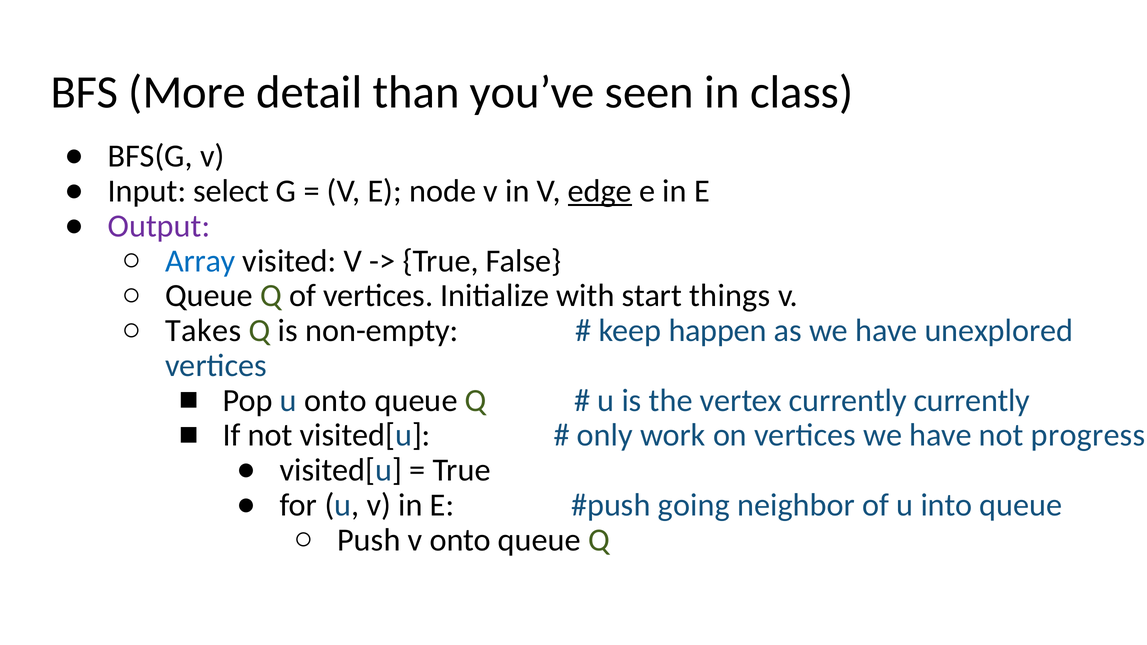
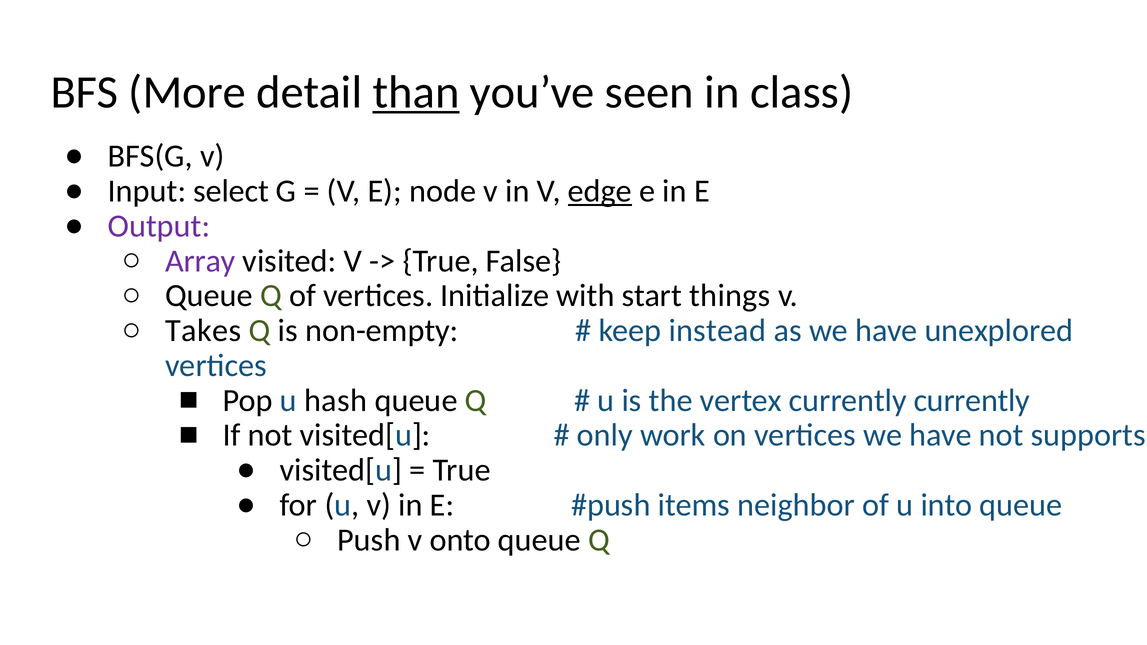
than underline: none -> present (416, 92)
Array colour: blue -> purple (200, 261)
happen: happen -> instead (717, 331)
u onto: onto -> hash (335, 401)
progress: progress -> supports (1088, 435)
going: going -> items (694, 505)
